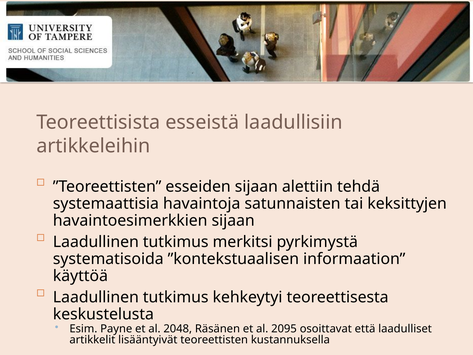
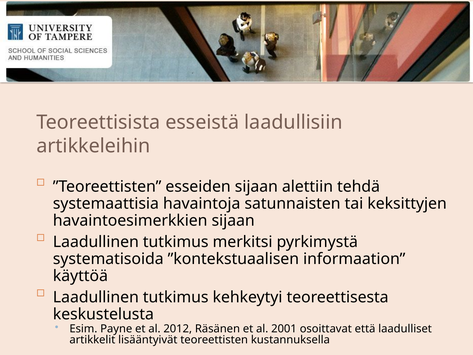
2048: 2048 -> 2012 (178, 329)
2095: 2095 -> 2001 (284, 329)
